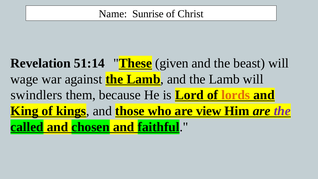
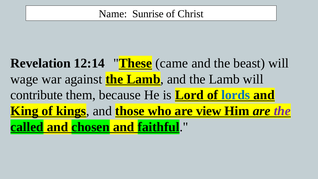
51:14: 51:14 -> 12:14 (89, 63)
given: given -> came (172, 63)
swindlers: swindlers -> contribute (37, 95)
lords colour: orange -> blue (236, 95)
